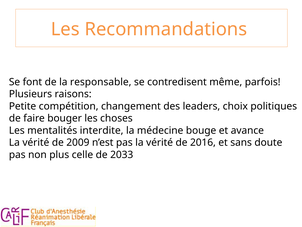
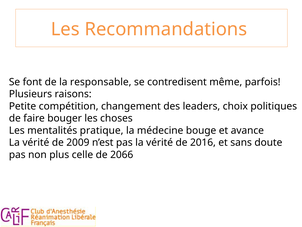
interdite: interdite -> pratique (102, 130)
2033: 2033 -> 2066 (122, 154)
